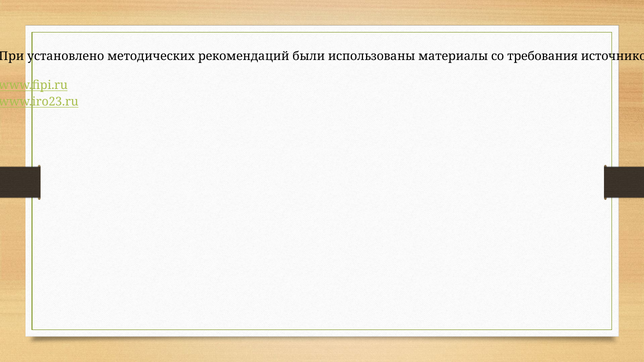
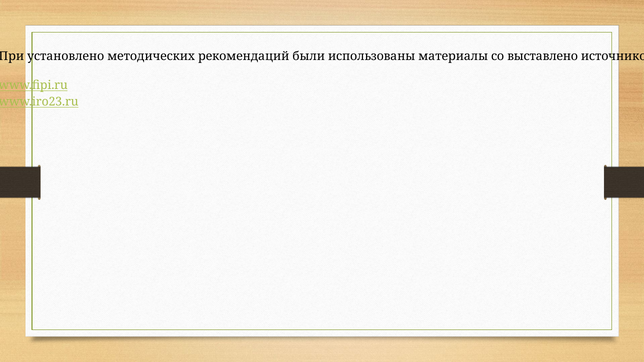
требования: требования -> выставлено (543, 57)
